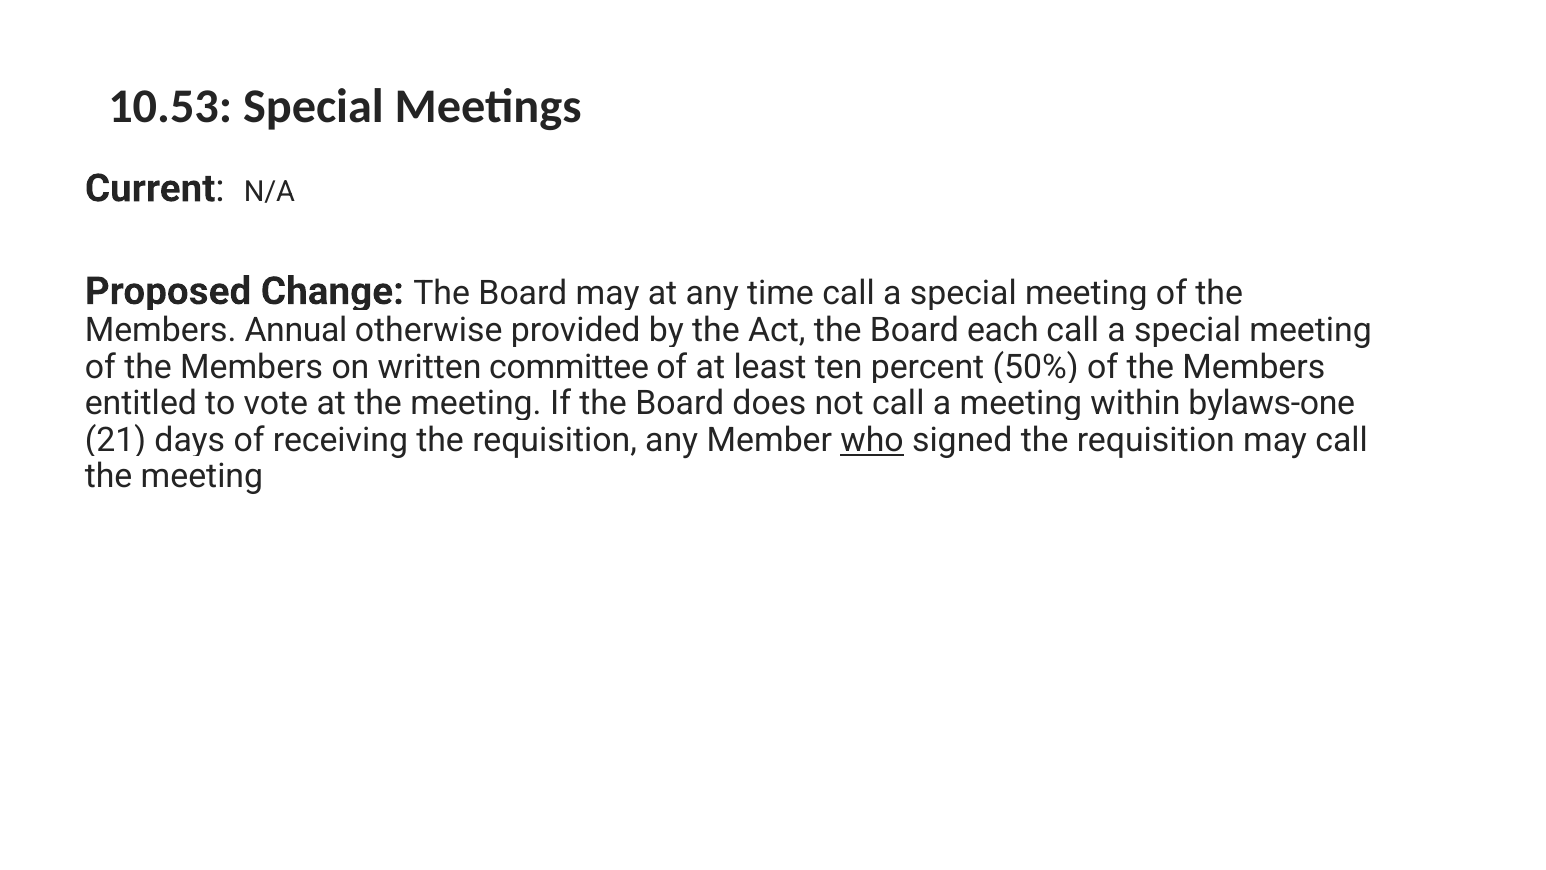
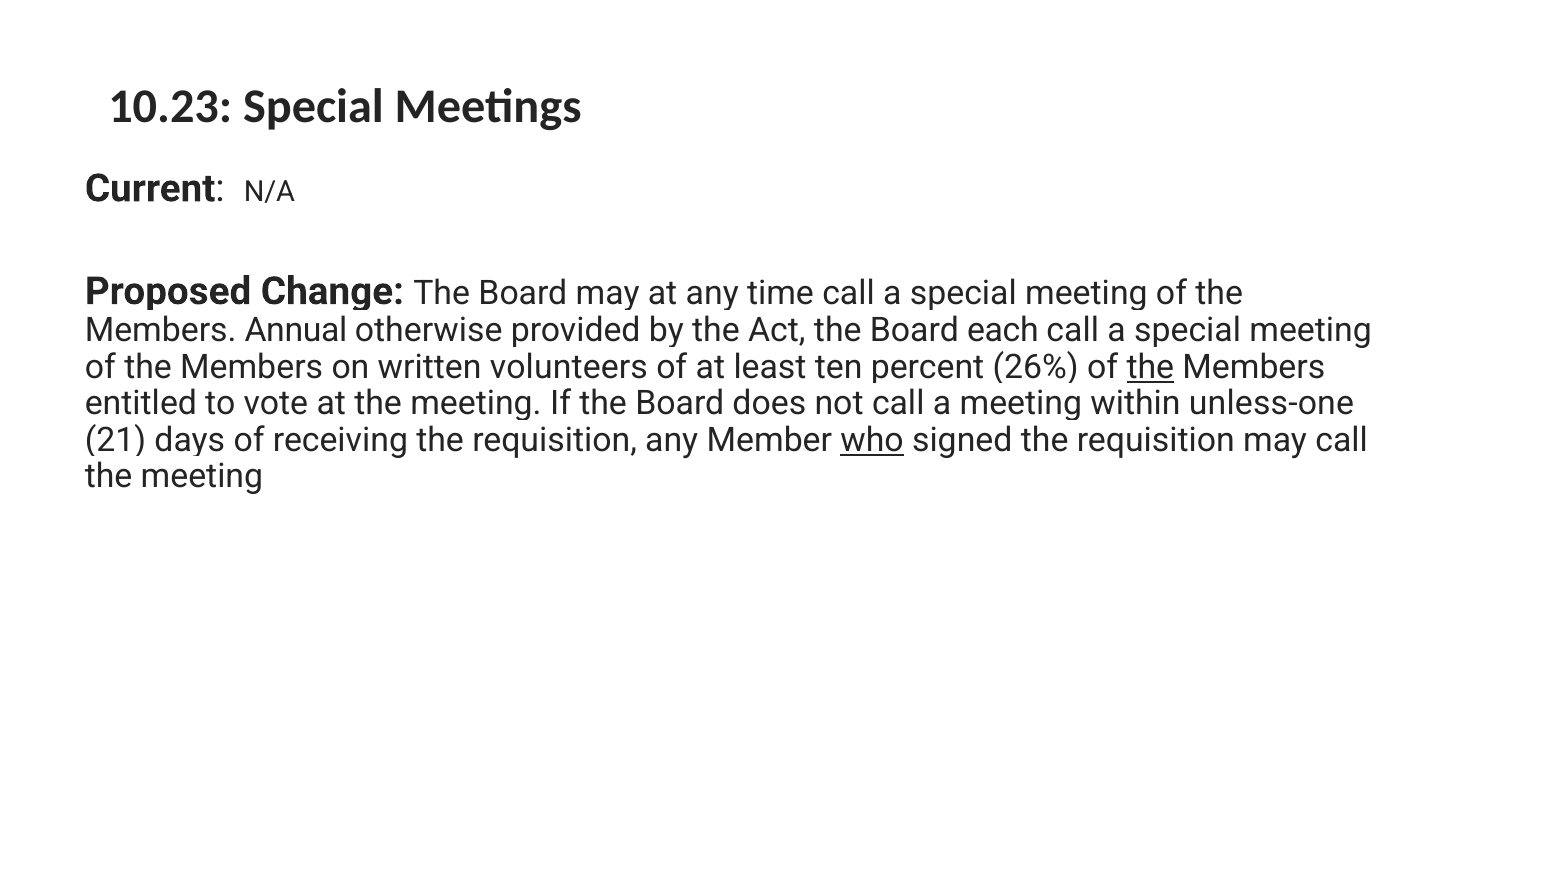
10.53: 10.53 -> 10.23 (170, 106)
committee: committee -> volunteers (569, 367)
50%: 50% -> 26% (1036, 367)
the underline: none -> present (1150, 367)
bylaws-one: bylaws-one -> unless-one (1271, 403)
